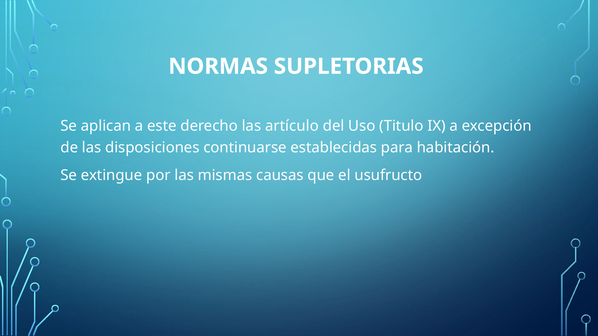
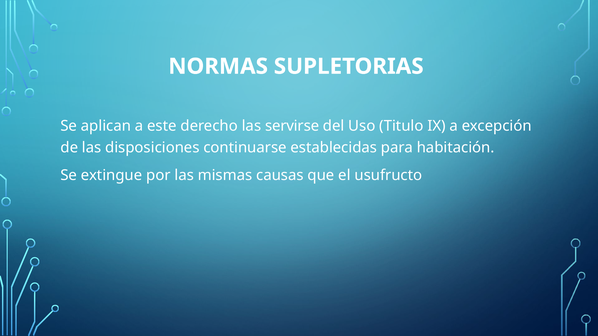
artículo: artículo -> servirse (292, 126)
